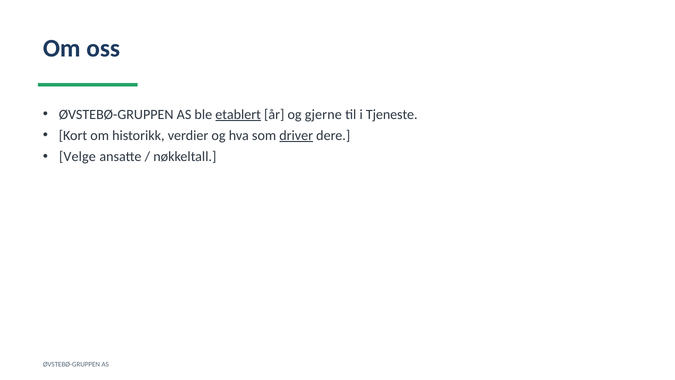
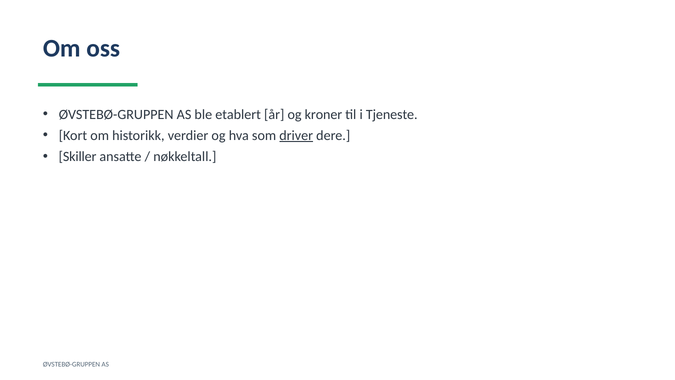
etablert underline: present -> none (238, 114)
gjerne: gjerne -> kroner (323, 114)
Velge: Velge -> Skiller (78, 157)
